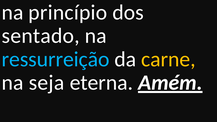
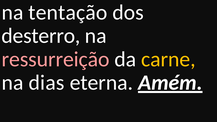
princípio: princípio -> tentação (68, 12)
sentado: sentado -> desterro (41, 36)
ressurreição colour: light blue -> pink (56, 59)
seja: seja -> dias (46, 83)
